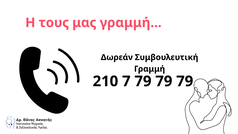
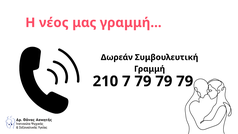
τους: τους -> νέος (54, 23)
